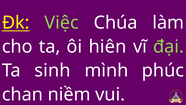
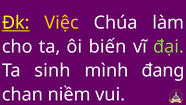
Việc colour: light green -> yellow (62, 23)
hiên: hiên -> biến (108, 46)
phúc: phúc -> đang (163, 70)
